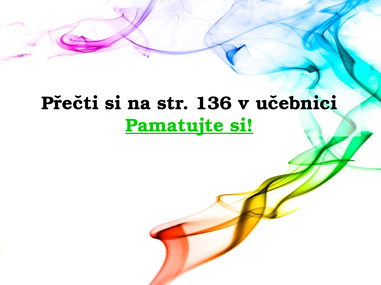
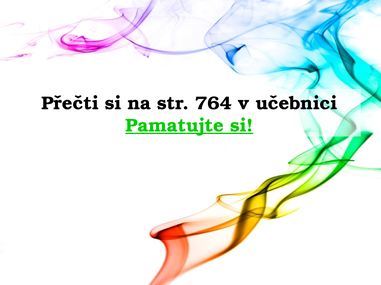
136: 136 -> 764 (214, 104)
